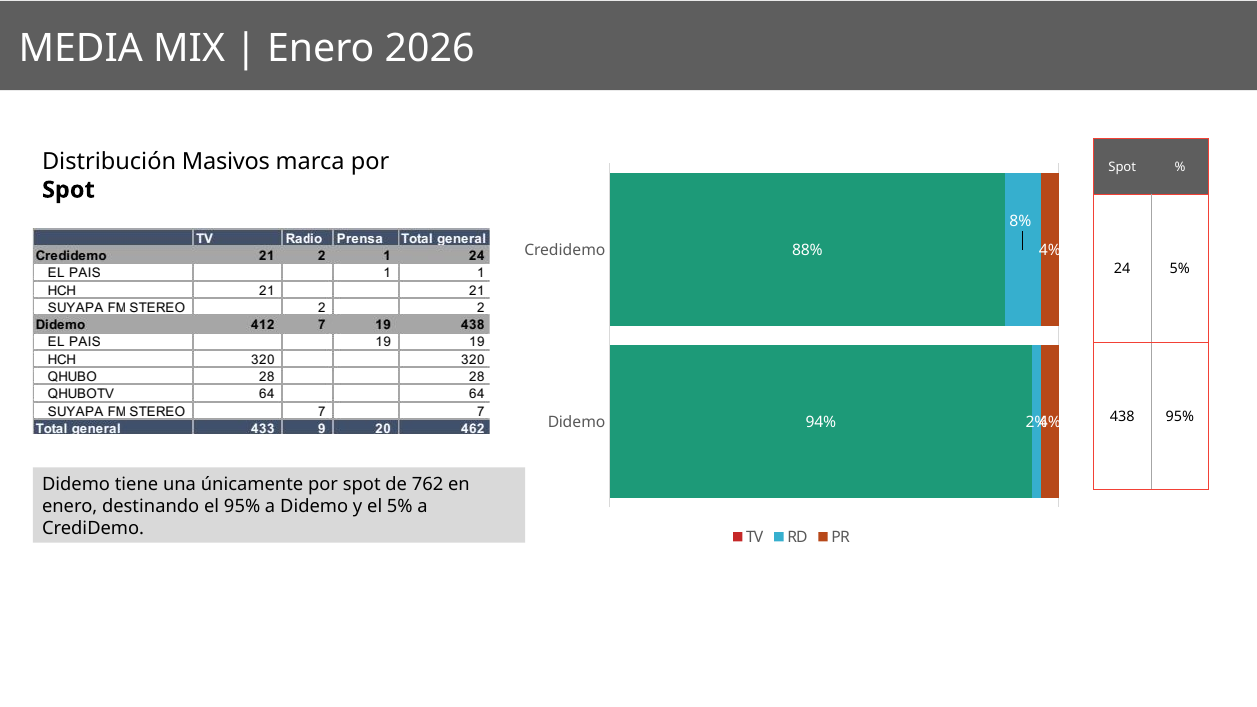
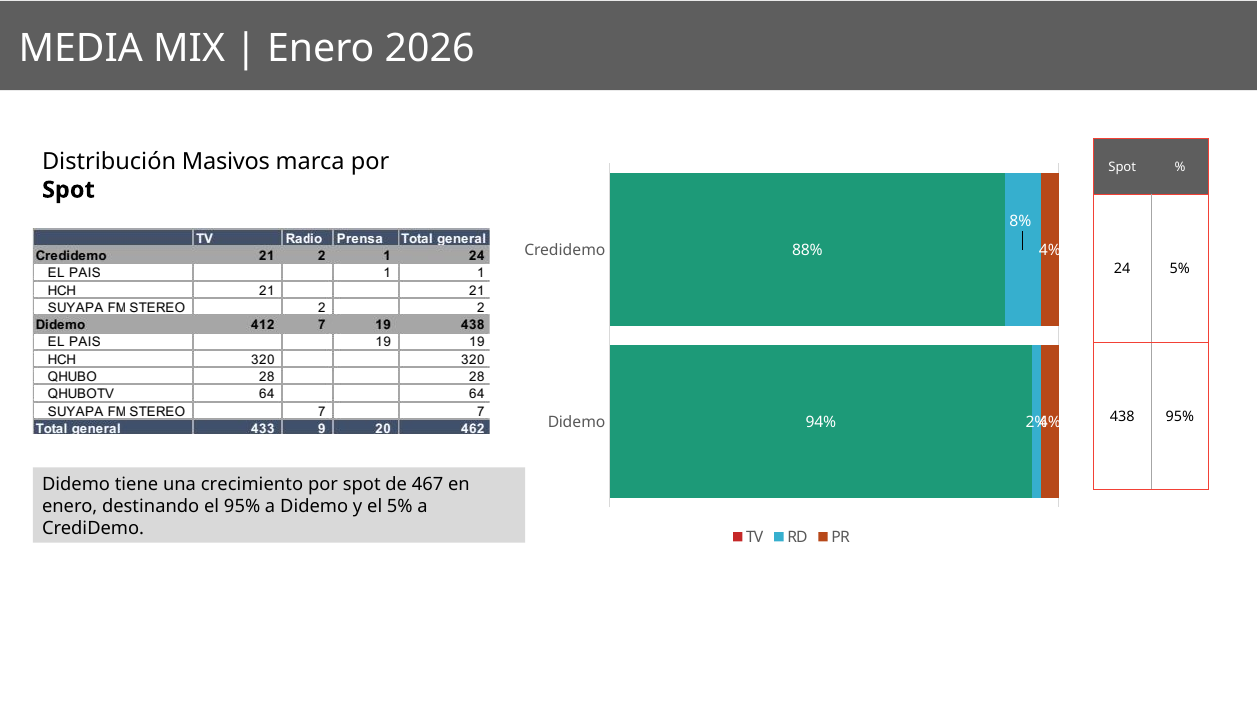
únicamente: únicamente -> crecimiento (252, 484)
762: 762 -> 467 (428, 484)
